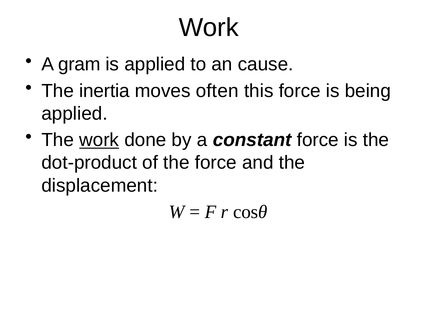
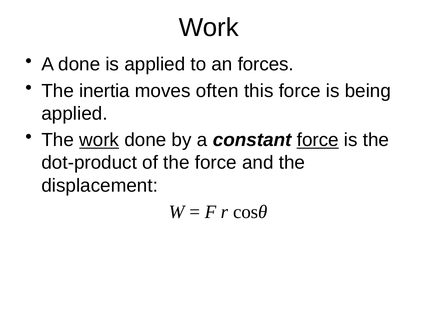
A gram: gram -> done (79, 64)
cause: cause -> forces (266, 64)
force underline: none -> present (318, 140)
